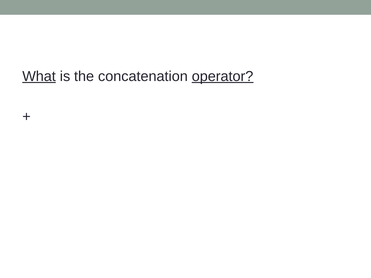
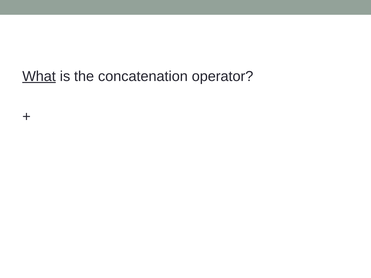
operator underline: present -> none (223, 76)
